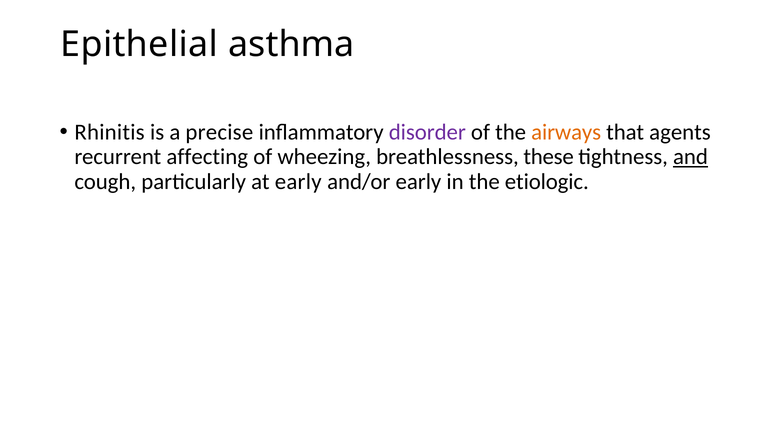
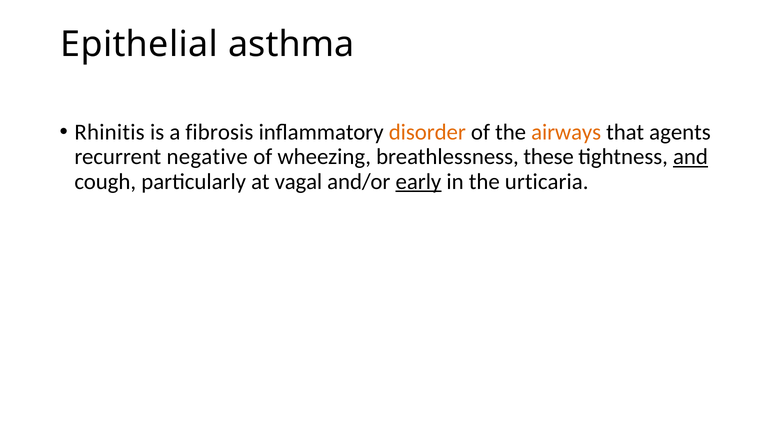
precise: precise -> fibrosis (219, 132)
disorder colour: purple -> orange (427, 132)
affecting: affecting -> negative (207, 157)
at early: early -> vagal (298, 182)
early underline: none -> present (418, 182)
etiologic: etiologic -> urticaria (547, 182)
